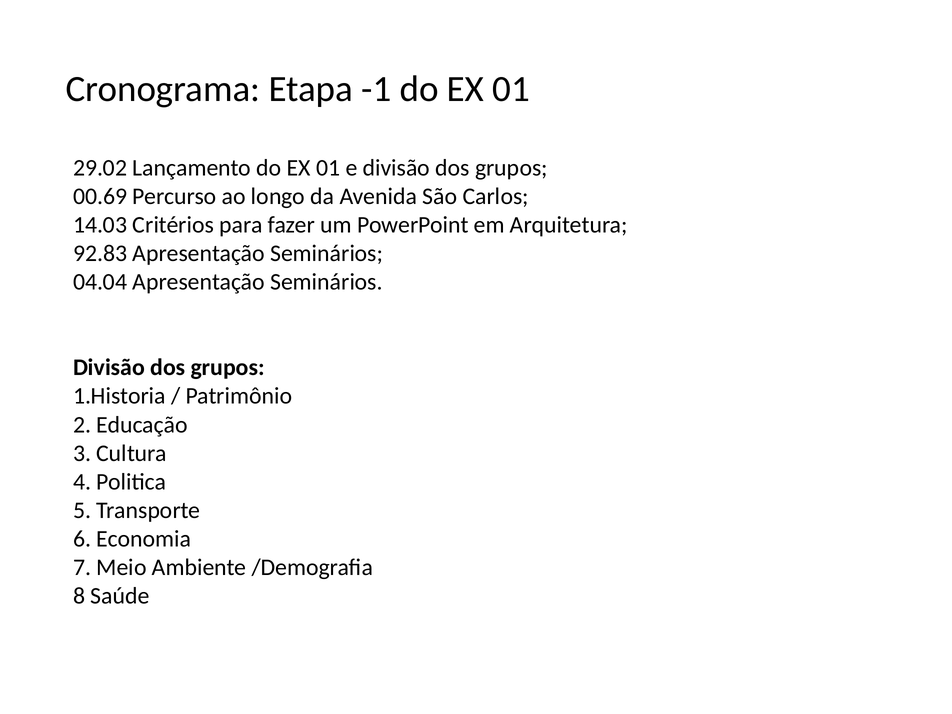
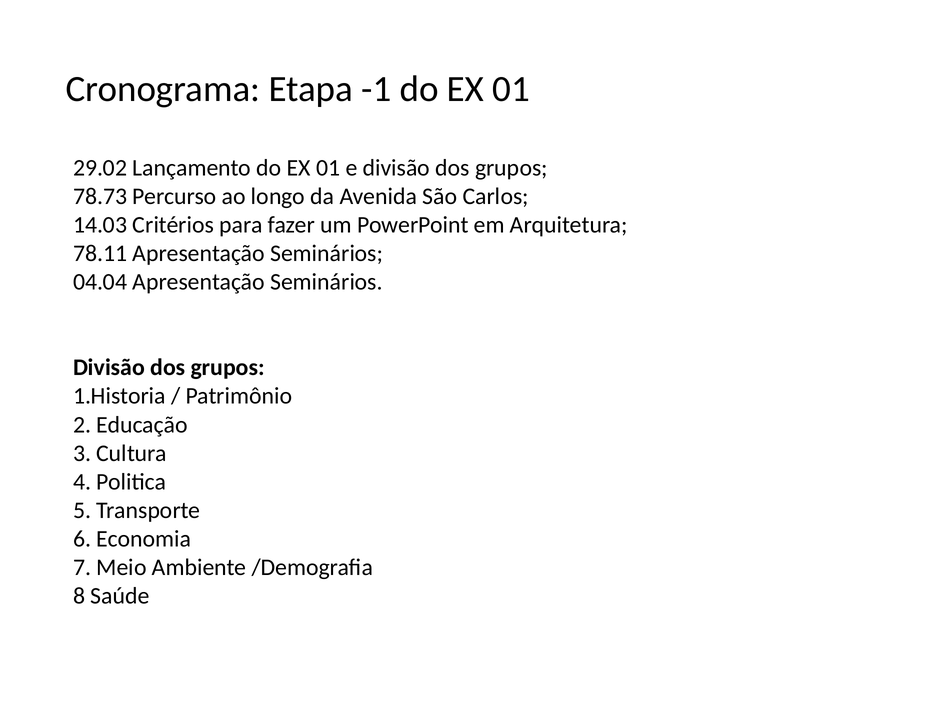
00.69: 00.69 -> 78.73 (100, 196)
92.83: 92.83 -> 78.11 (100, 253)
